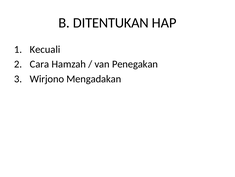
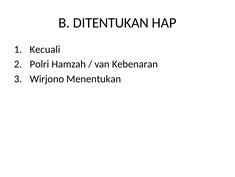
Cara: Cara -> Polri (39, 64)
Penegakan: Penegakan -> Kebenaran (135, 64)
Mengadakan: Mengadakan -> Menentukan (94, 79)
